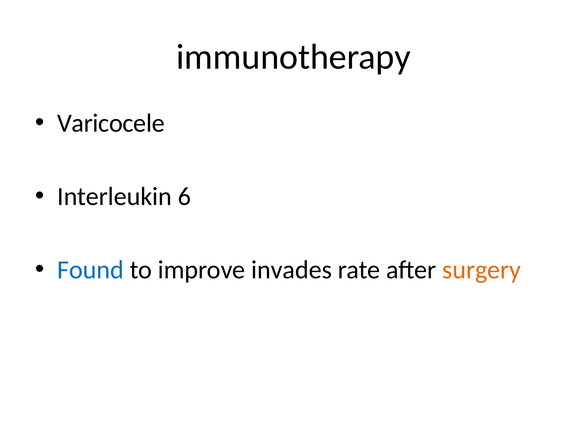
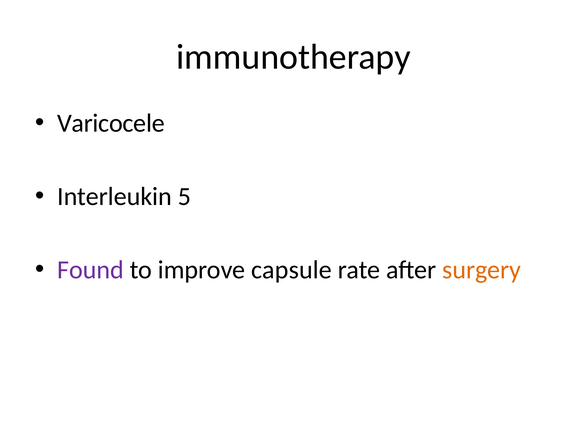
6: 6 -> 5 (185, 196)
Found colour: blue -> purple (91, 269)
invades: invades -> capsule (291, 269)
